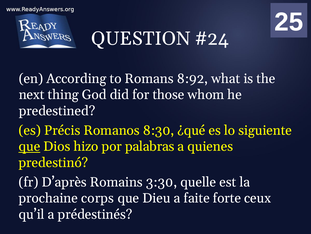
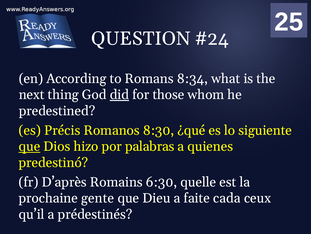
8:92: 8:92 -> 8:34 (192, 78)
did underline: none -> present (119, 94)
3:30: 3:30 -> 6:30 (162, 182)
corps: corps -> gente (98, 198)
forte: forte -> cada (227, 198)
